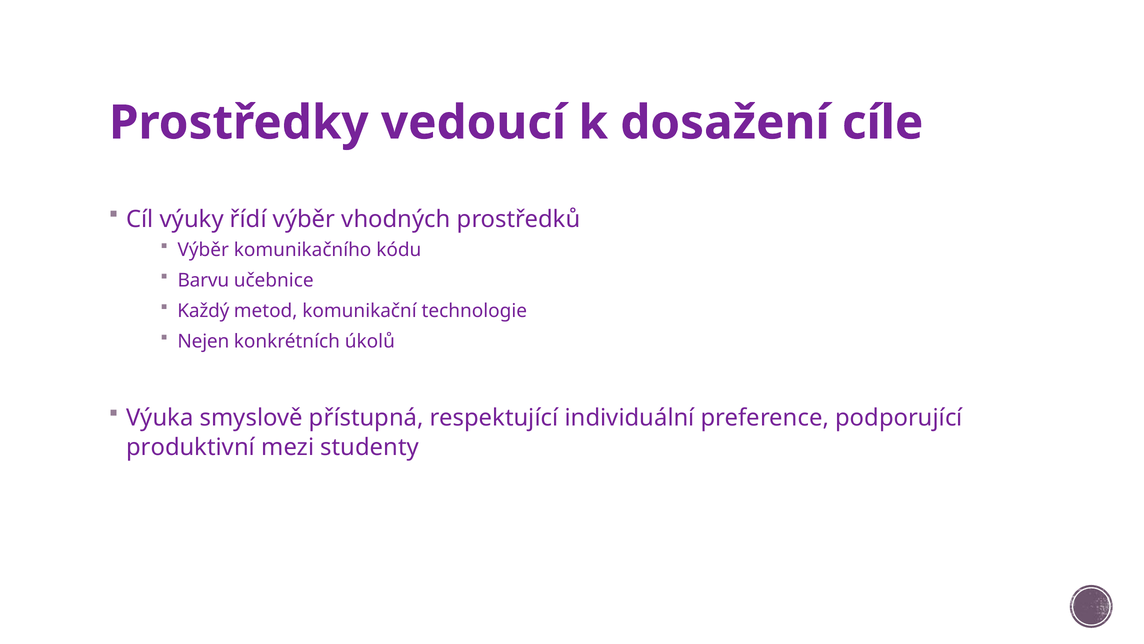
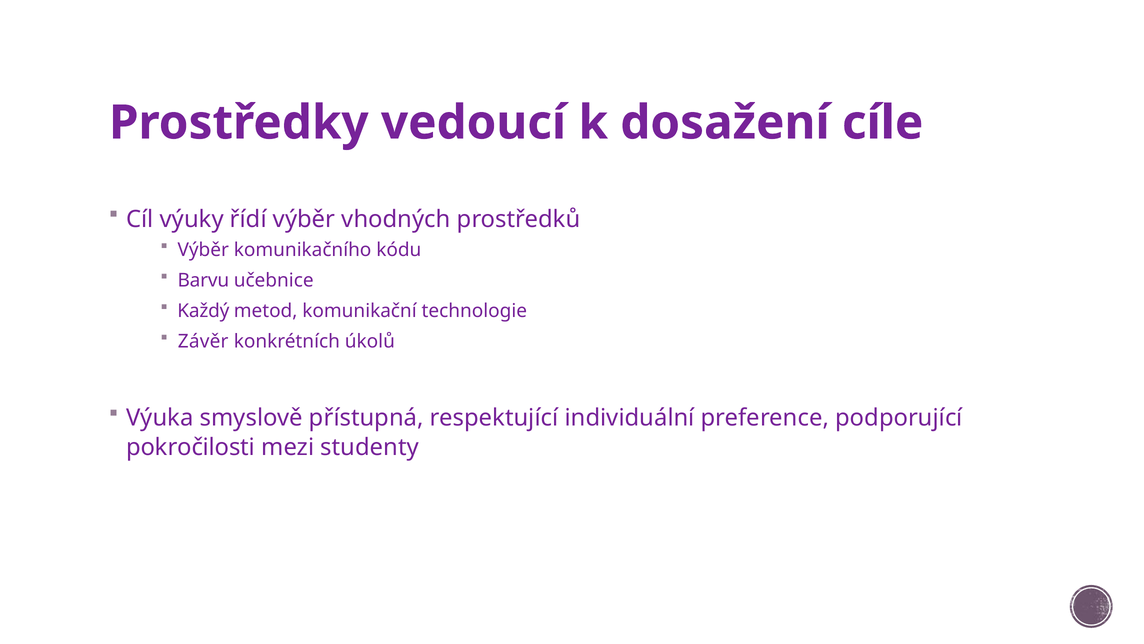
Nejen: Nejen -> Závěr (203, 341)
produktivní: produktivní -> pokročilosti (191, 447)
